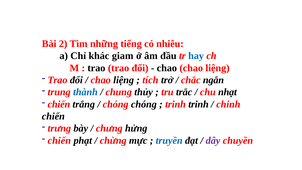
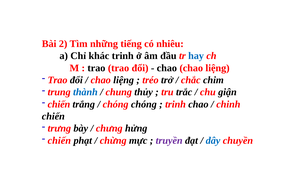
khác giam: giam -> trinh (123, 56)
tích: tích -> tréo (150, 80)
ngắn: ngắn -> chim (213, 80)
nhạt: nhạt -> giận (227, 92)
trinh trinh: trinh -> chao (198, 104)
truyền colour: blue -> purple (169, 140)
dây colour: purple -> blue (213, 140)
